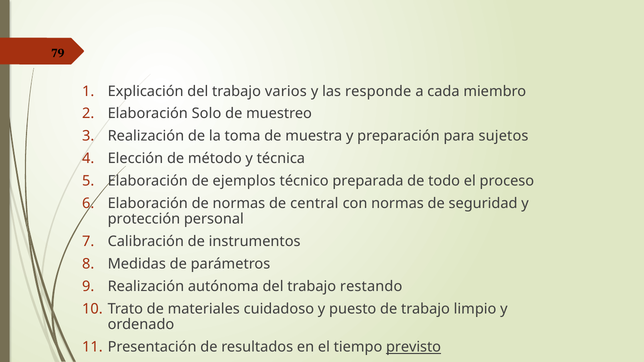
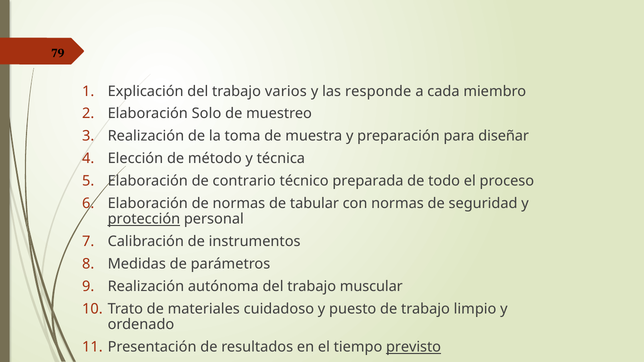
sujetos: sujetos -> diseñar (504, 136)
ejemplos: ejemplos -> contrario (244, 181)
central: central -> tabular (314, 204)
protección underline: none -> present (144, 219)
restando: restando -> muscular (371, 287)
